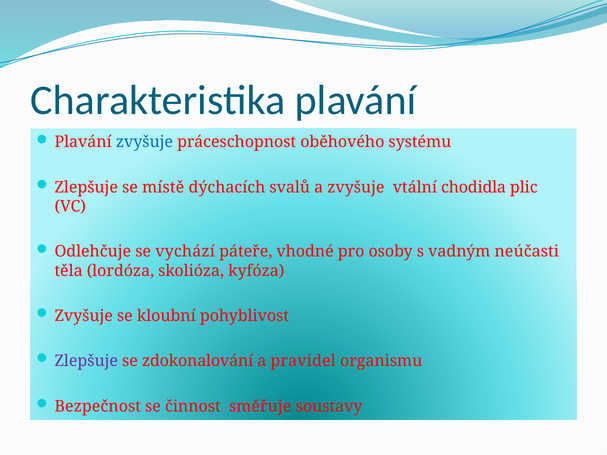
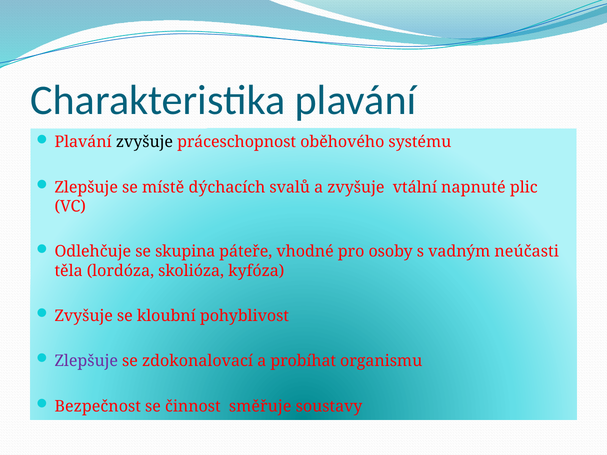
zvyšuje colour: blue -> black (144, 142)
chodidla: chodidla -> napnuté (473, 187)
vychází: vychází -> skupina (185, 252)
zdokonalování: zdokonalování -> zdokonalovací (198, 361)
pravidel: pravidel -> probíhat (303, 361)
